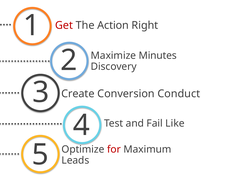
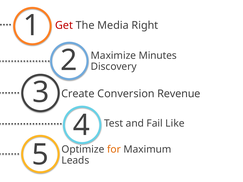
Action: Action -> Media (113, 25)
Conduct: Conduct -> Revenue (179, 94)
for colour: red -> orange (114, 150)
